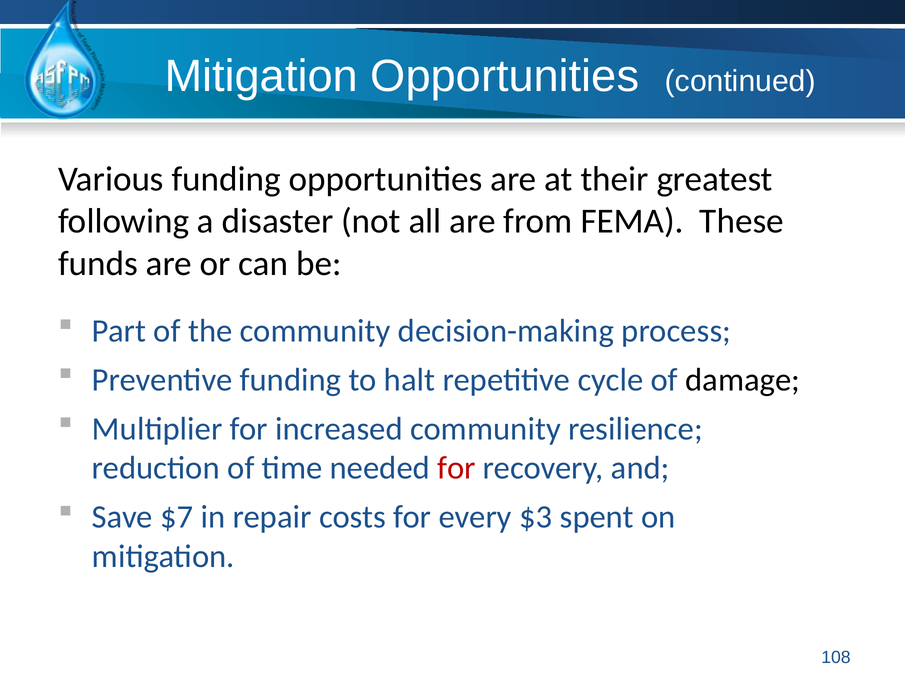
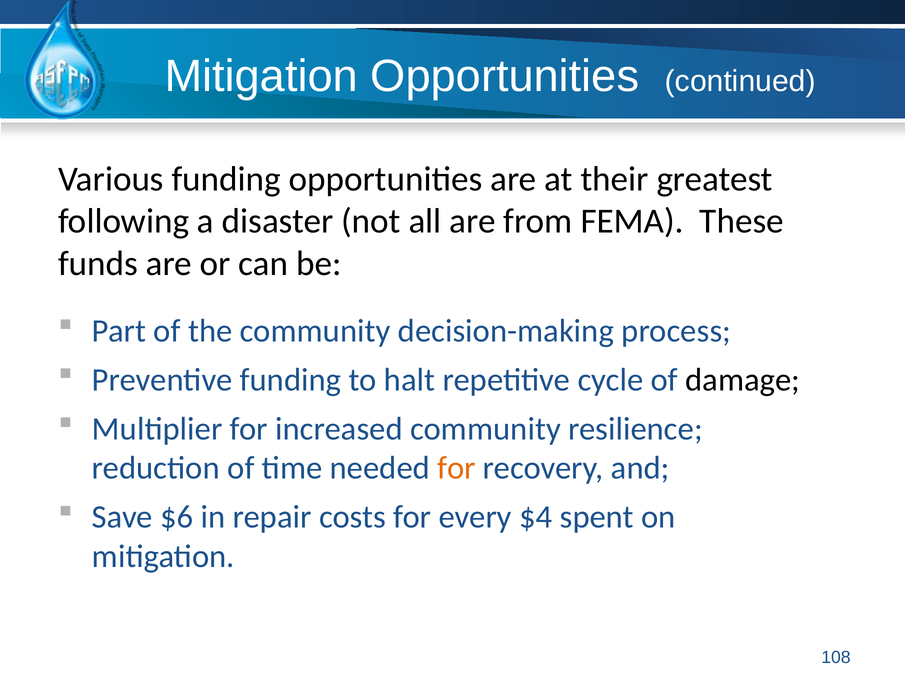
for colour: red -> orange (457, 468)
$7: $7 -> $6 (177, 517)
$3: $3 -> $4 (536, 517)
